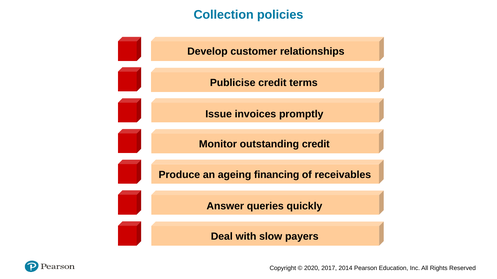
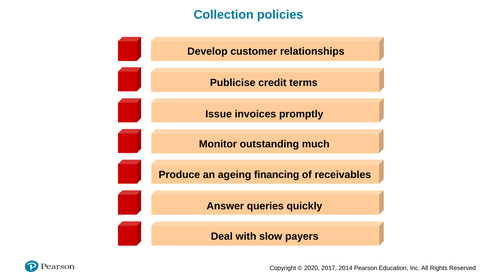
outstanding credit: credit -> much (316, 144)
